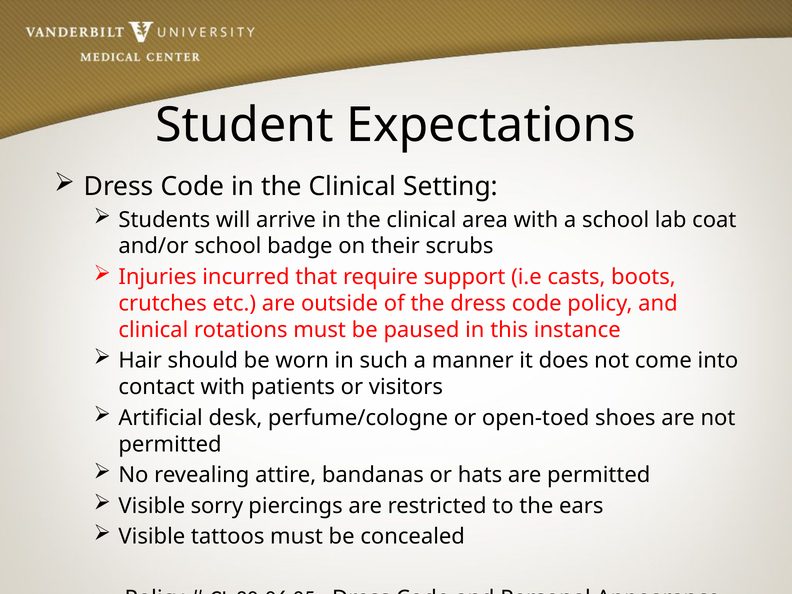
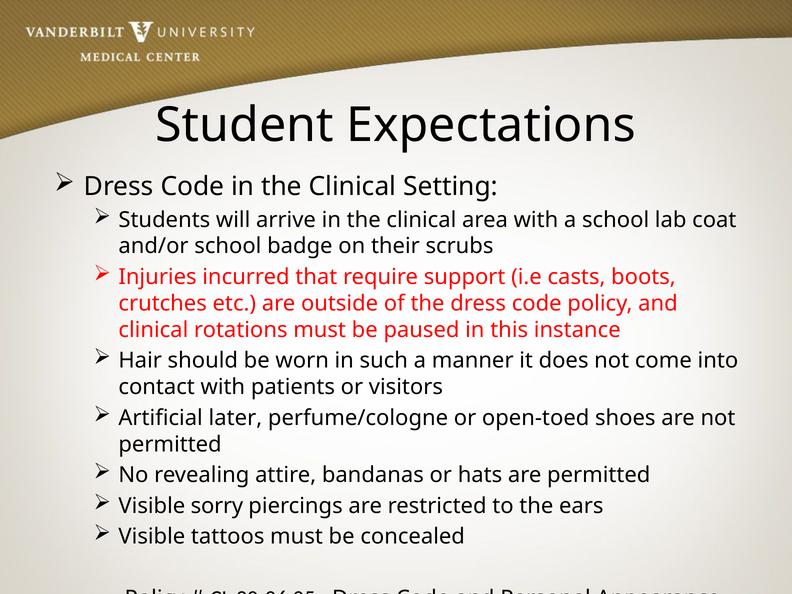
desk: desk -> later (235, 418)
